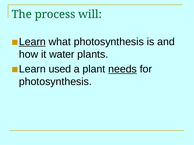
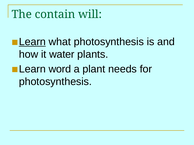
process: process -> contain (55, 14)
used: used -> word (60, 69)
needs underline: present -> none (123, 69)
